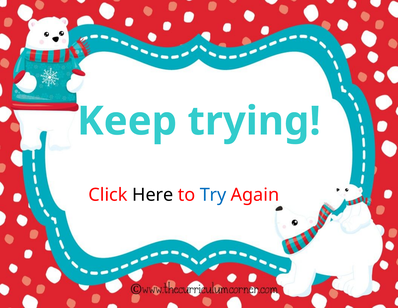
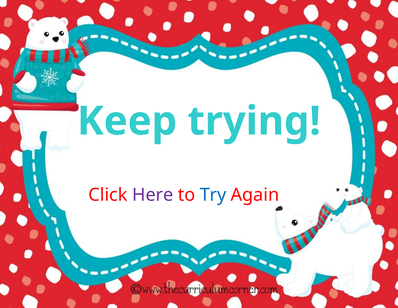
Here colour: black -> purple (153, 195)
